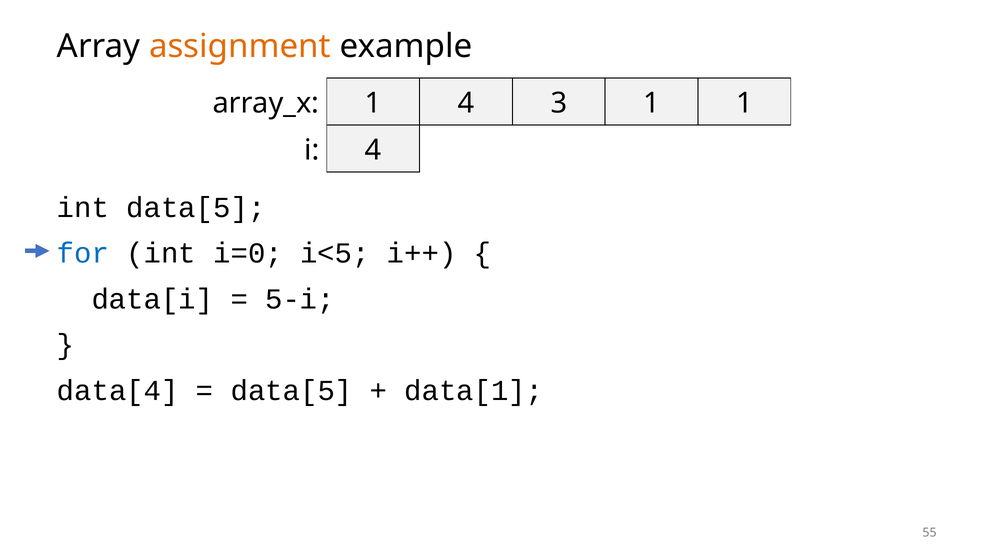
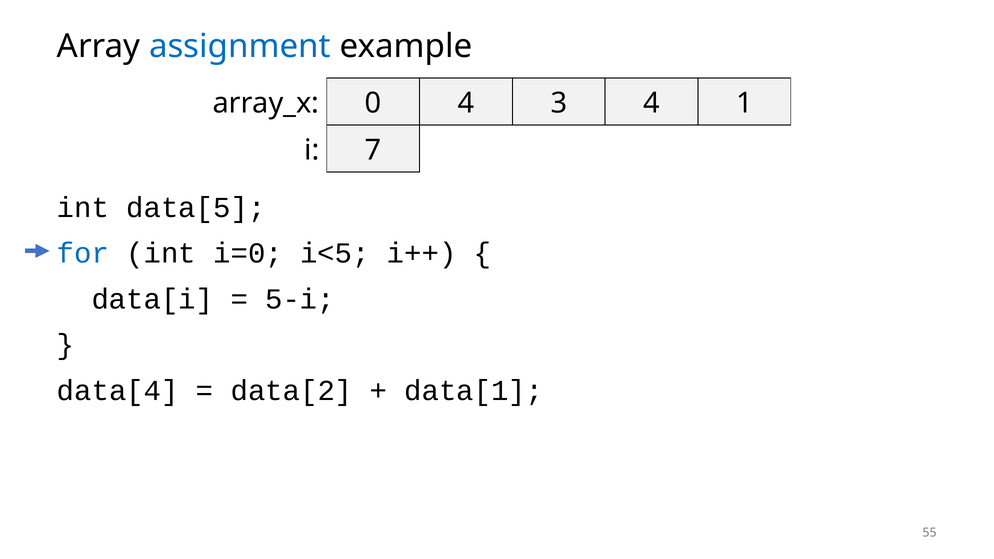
assignment colour: orange -> blue (240, 46)
1: 1 -> 0 (373, 103)
3 1: 1 -> 4 (652, 103)
i 4: 4 -> 7 (373, 150)
data[5: data[5 -> data[2 (291, 391)
